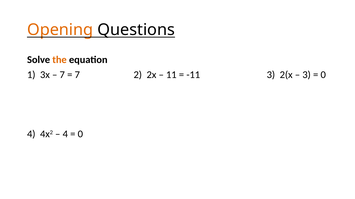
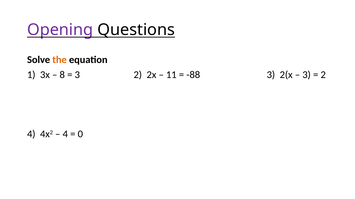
Opening colour: orange -> purple (60, 30)
7: 7 -> 8 (62, 75)
7: 7 -> 3 (77, 75)
-11: -11 -> -88 (193, 75)
0: 0 -> 2 (323, 75)
